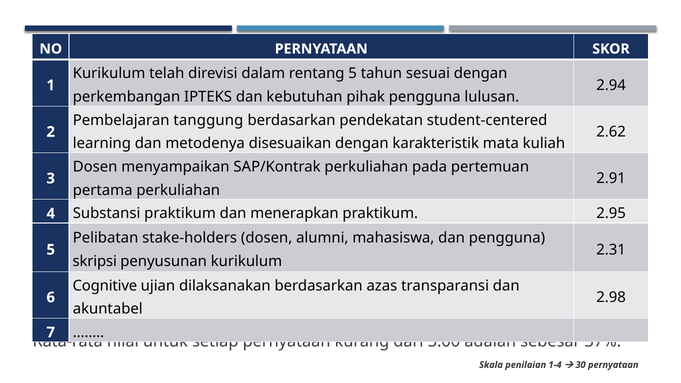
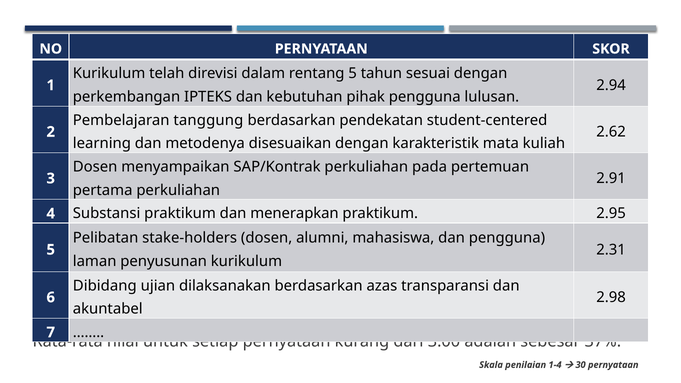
skripsi: skripsi -> laman (95, 261)
Cognitive: Cognitive -> Dibidang (105, 286)
